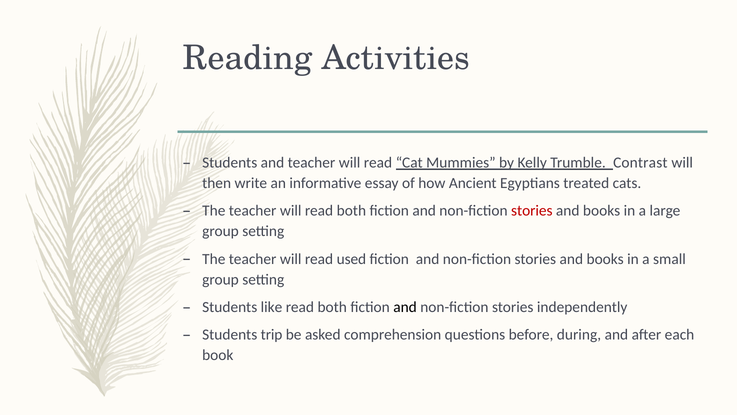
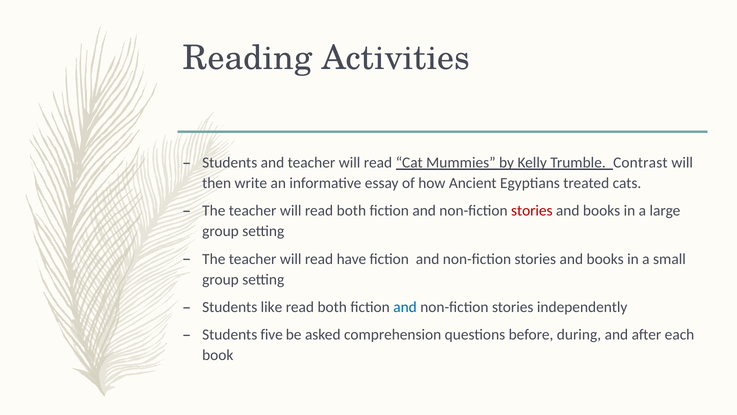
used: used -> have (351, 259)
and colour: black -> blue (405, 307)
trip: trip -> five (272, 334)
